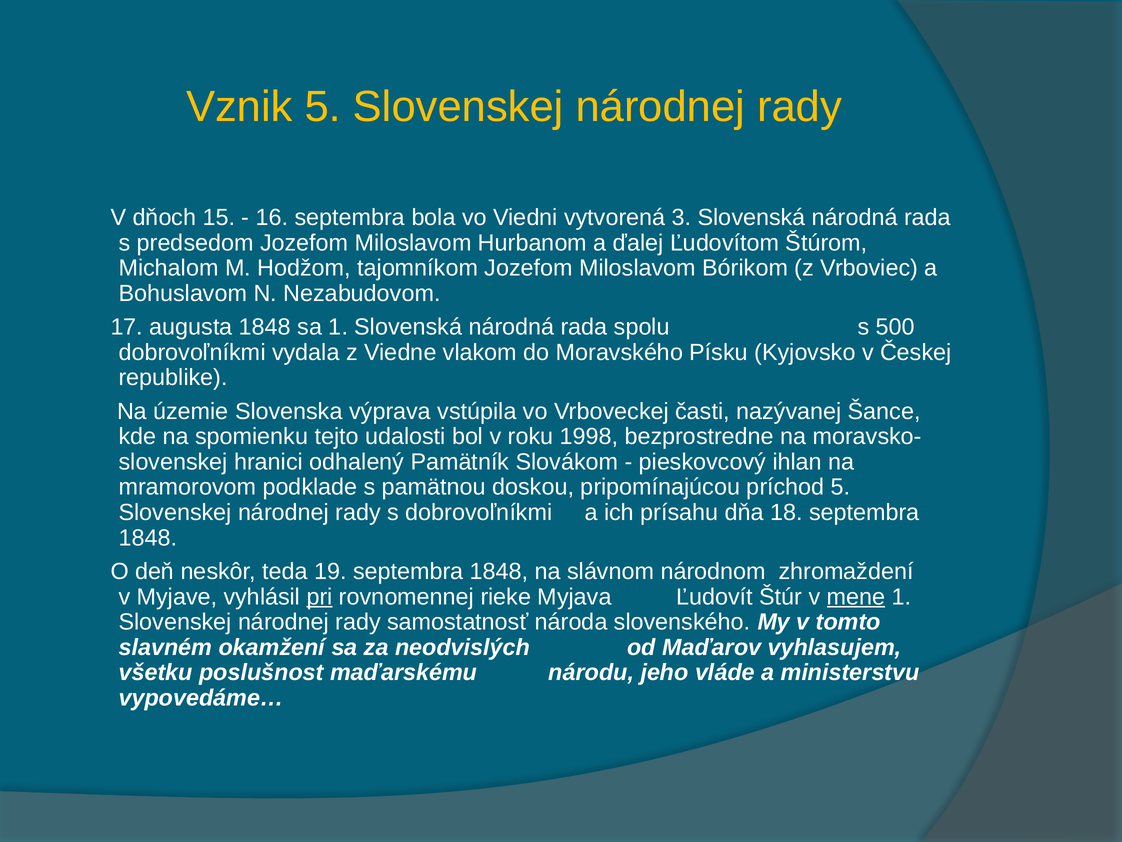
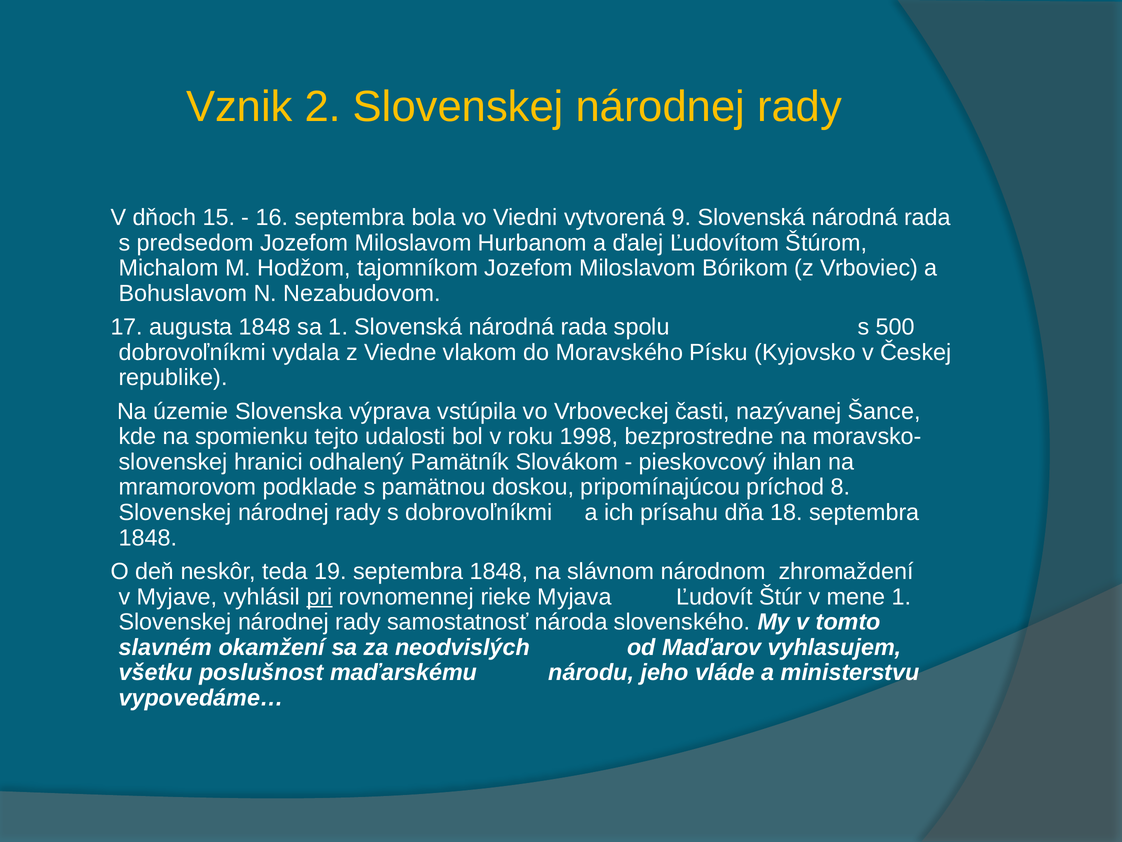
Vznik 5: 5 -> 2 (323, 107)
3: 3 -> 9 (681, 218)
príchod 5: 5 -> 8 (841, 487)
mene underline: present -> none (856, 596)
